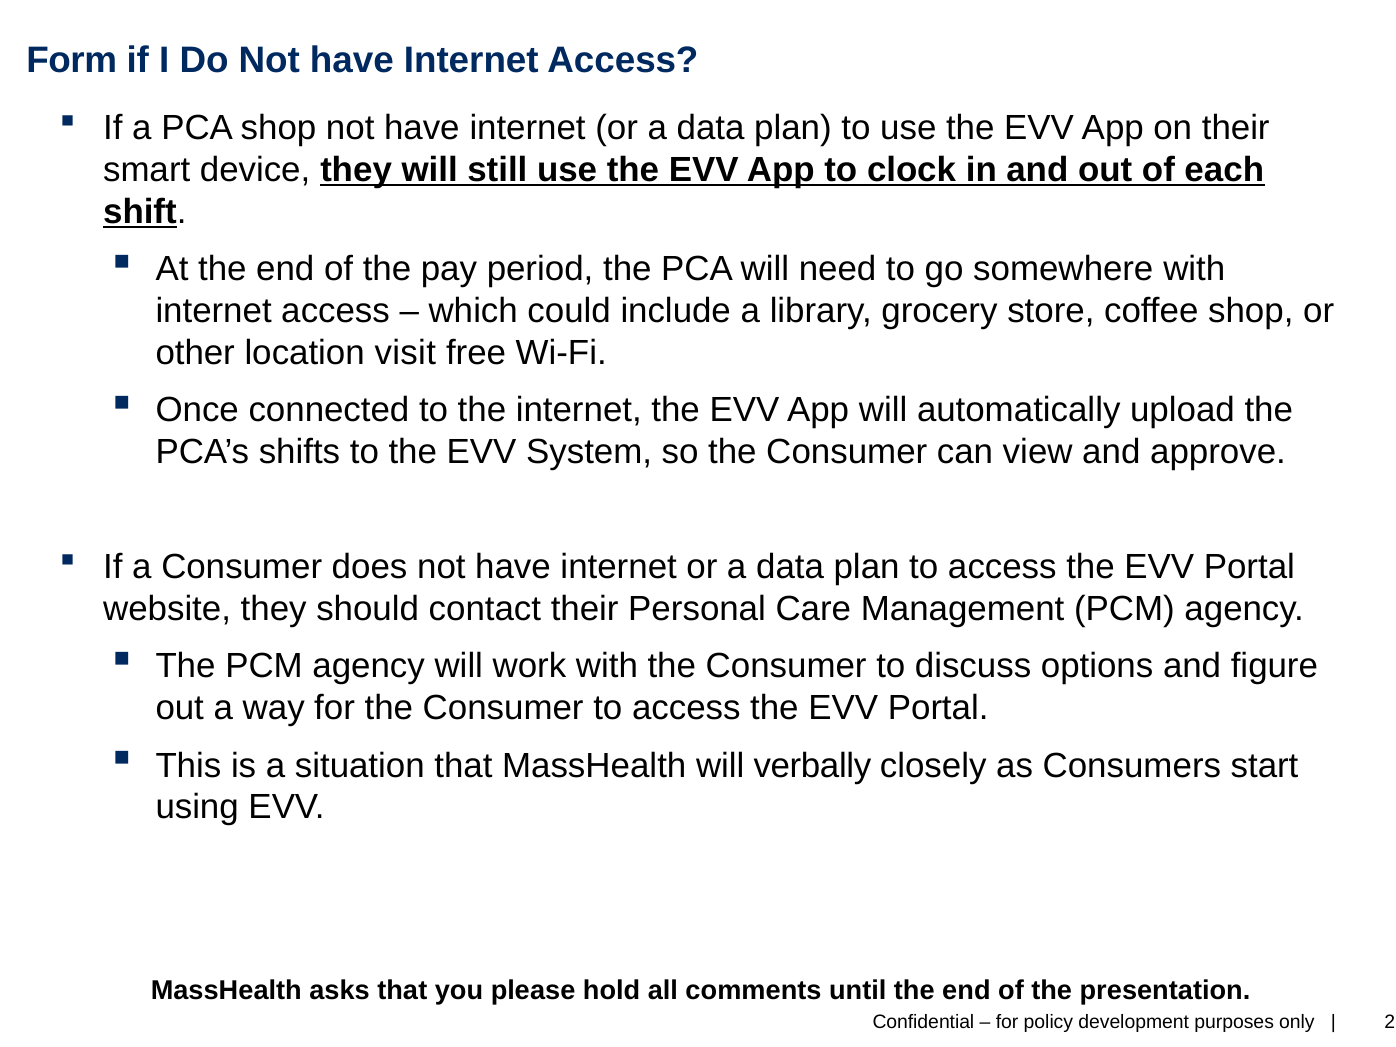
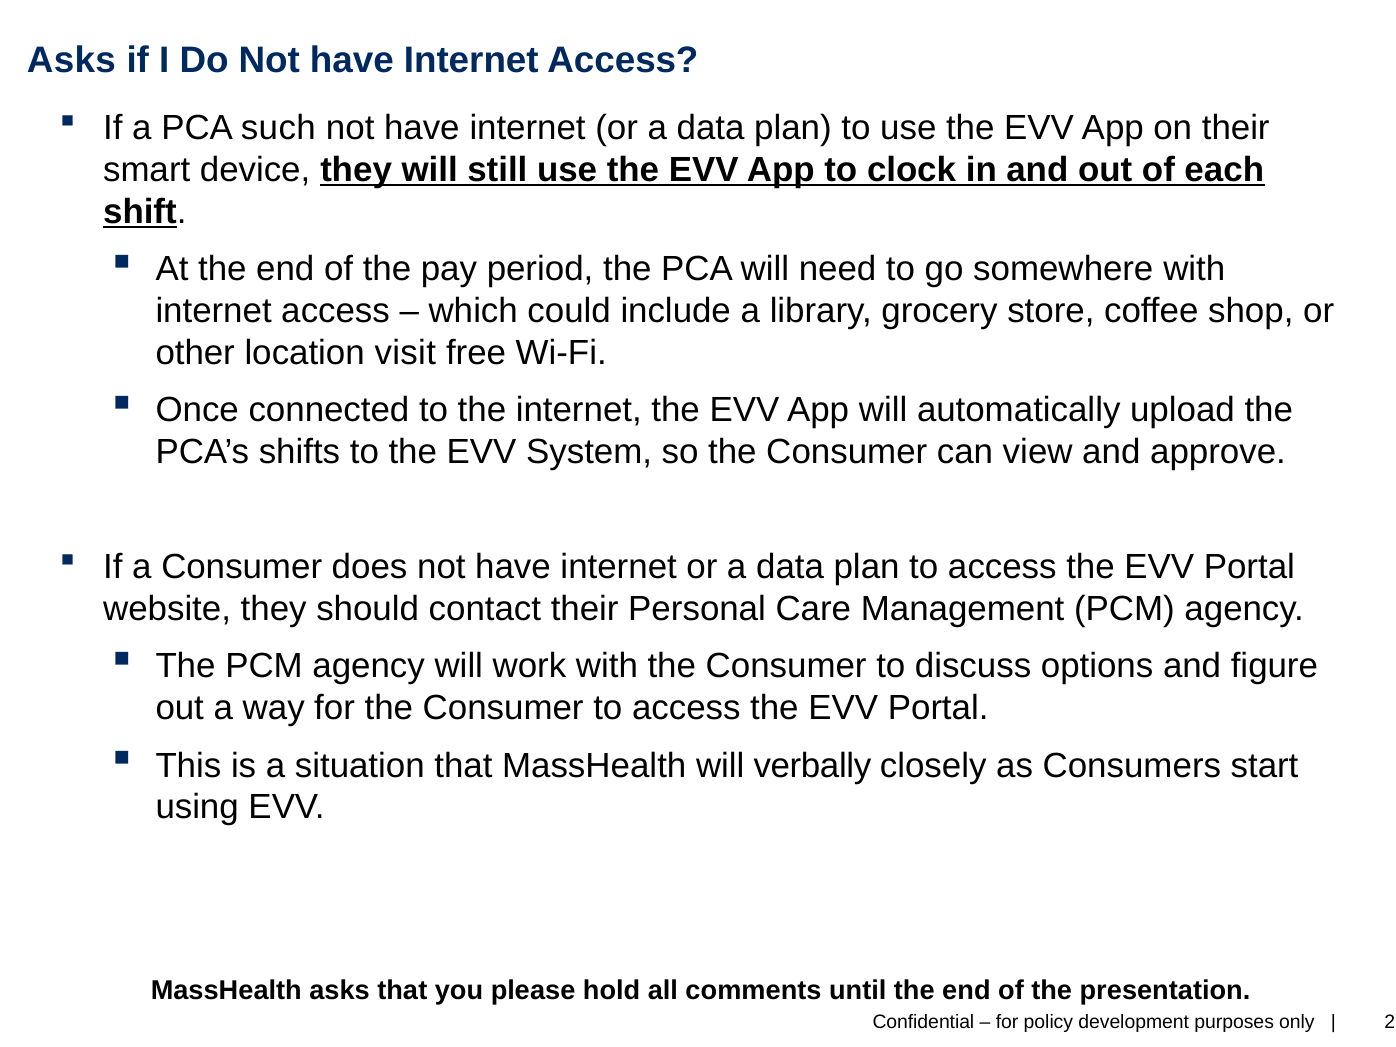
Form: Form -> Asks (71, 61)
PCA shop: shop -> such (278, 128)
